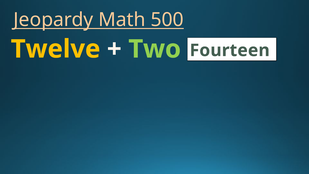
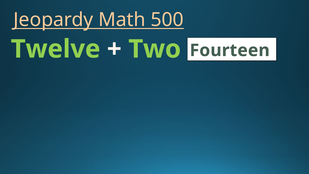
Twelve colour: yellow -> light green (56, 49)
